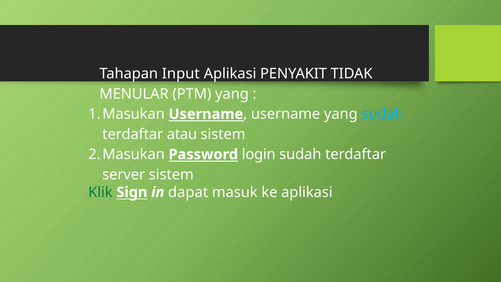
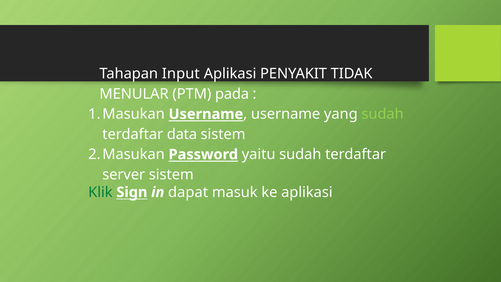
PTM yang: yang -> pada (232, 94)
sudah colour: light blue -> light green (383, 114)
atau: atau -> data (182, 134)
login: login -> yaitu (259, 154)
